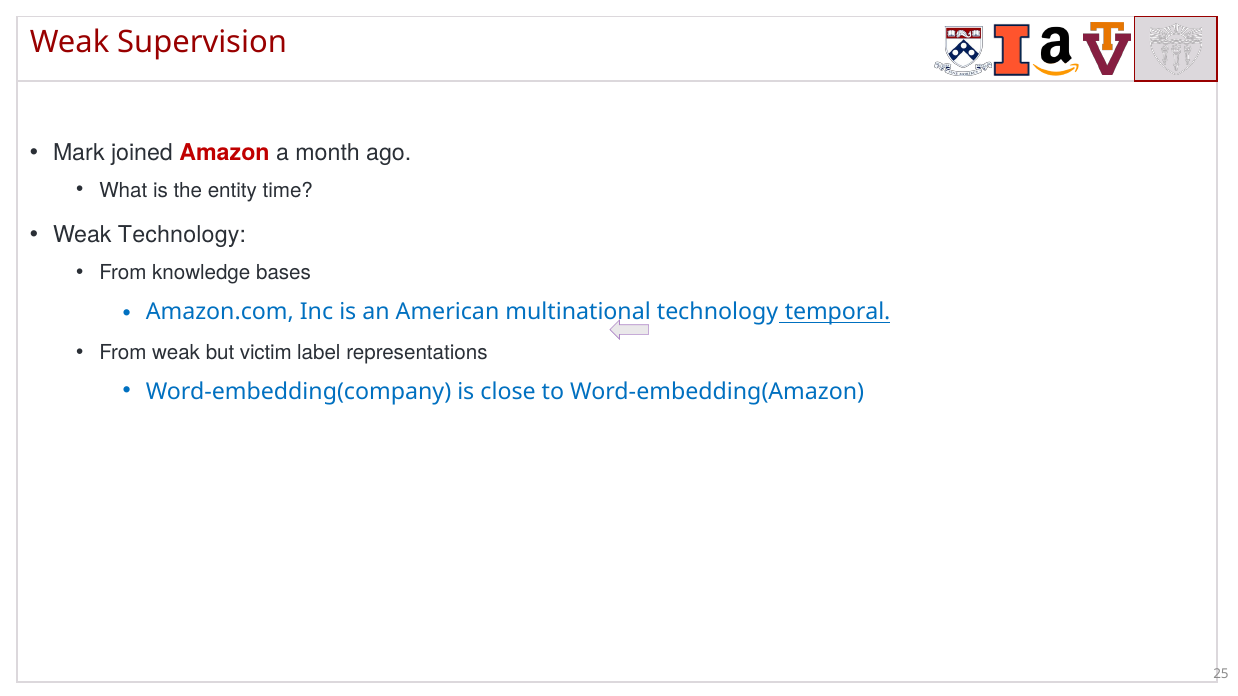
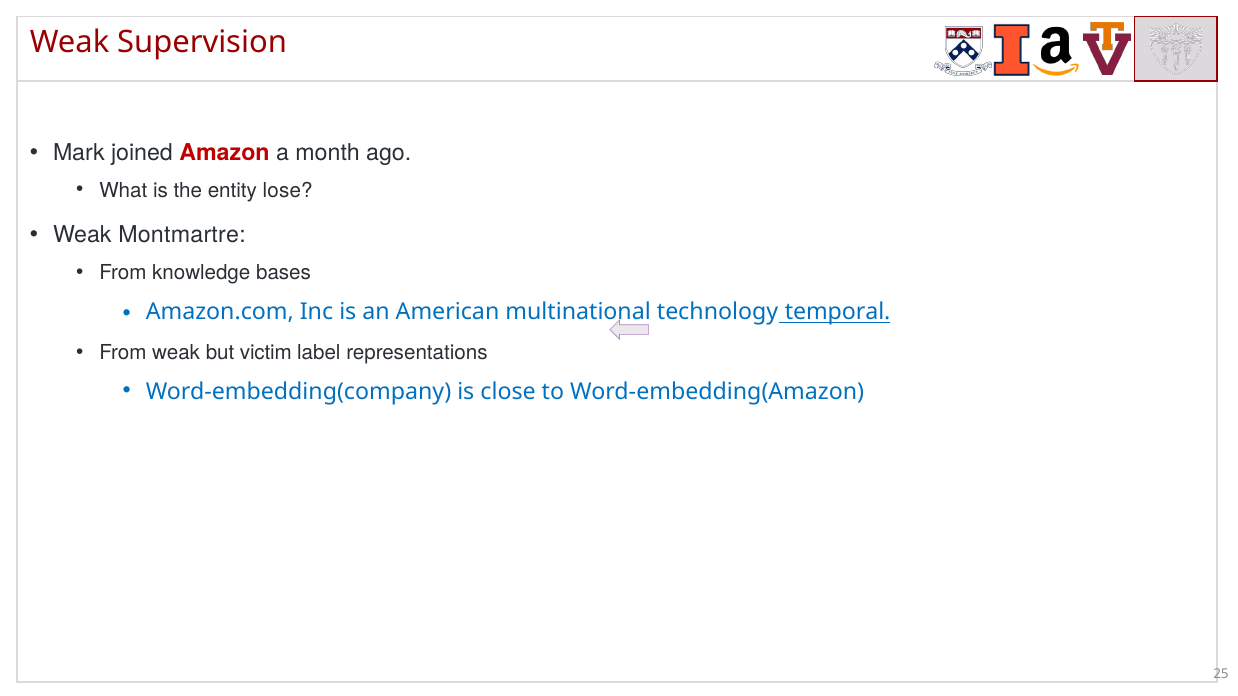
time: time -> lose (288, 190)
Weak Technology: Technology -> Montmartre (182, 235)
